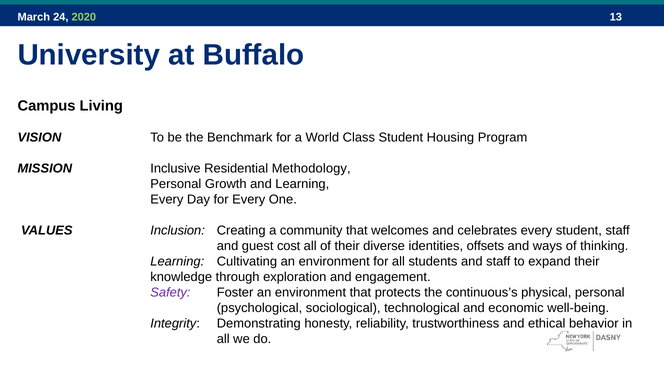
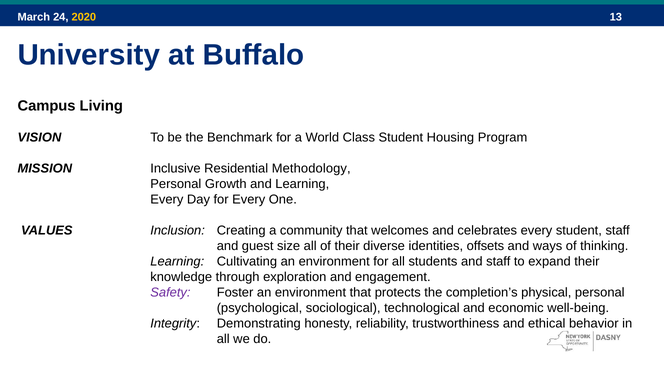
2020 colour: light green -> yellow (84, 17)
cost: cost -> size (289, 246)
continuous’s: continuous’s -> completion’s (482, 293)
